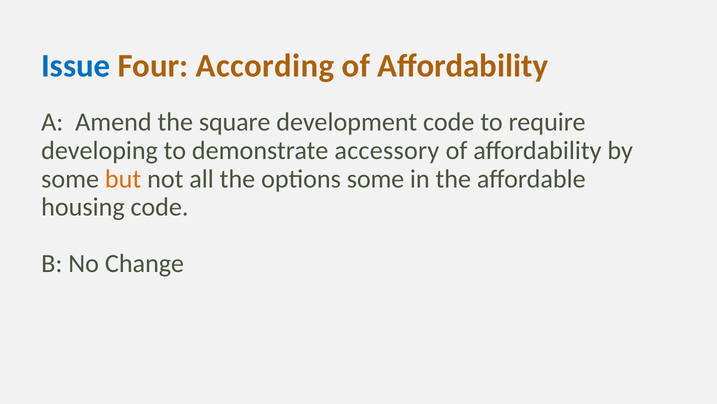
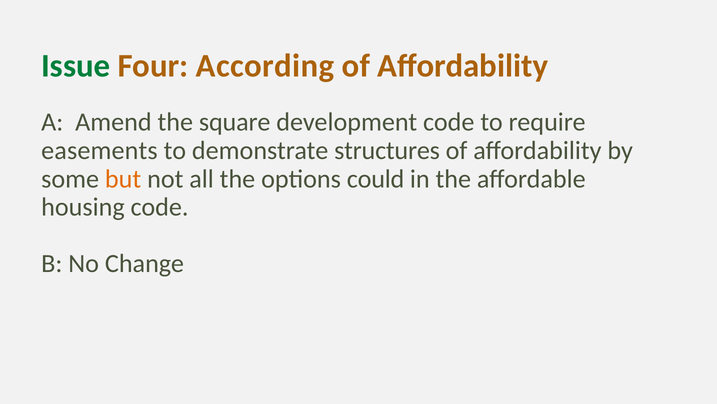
Issue colour: blue -> green (76, 66)
developing: developing -> easements (99, 150)
accessory: accessory -> structures (387, 150)
options some: some -> could (376, 179)
